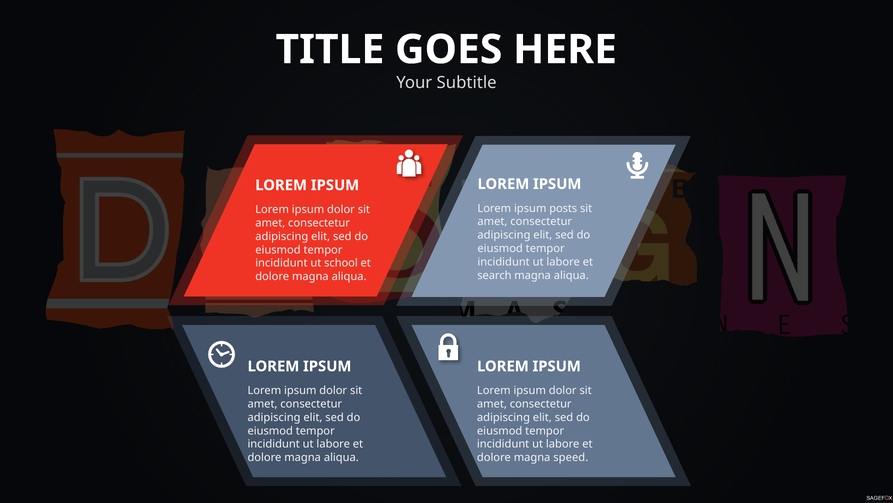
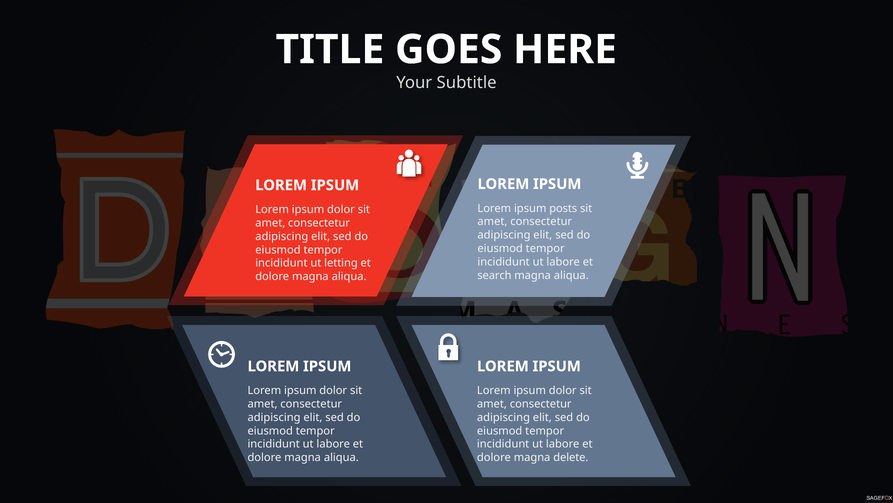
school: school -> letting (341, 263)
speed: speed -> delete (571, 457)
